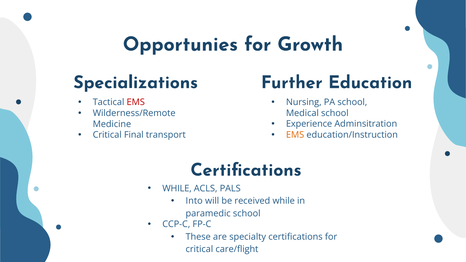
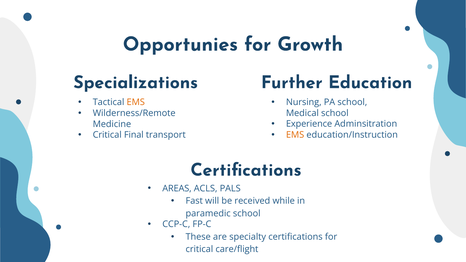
EMS colour: red -> orange (136, 102)
WHILE: WHILE -> AREAS (177, 189)
Into: Into -> Fast (194, 201)
